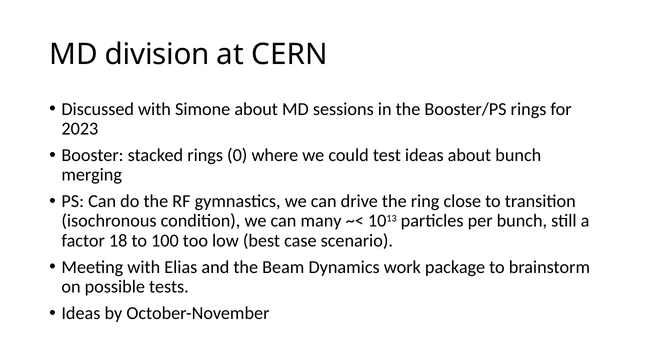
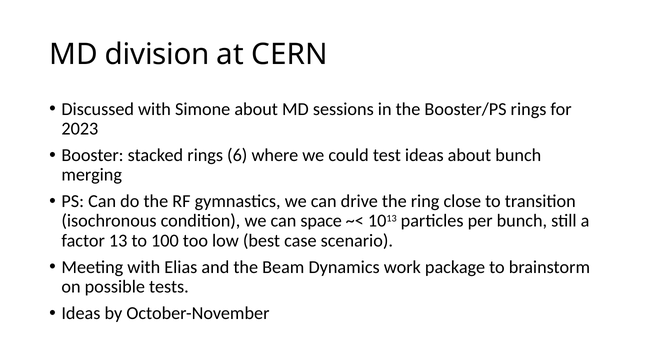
0: 0 -> 6 (237, 155)
many: many -> space (321, 221)
18: 18 -> 13 (118, 241)
